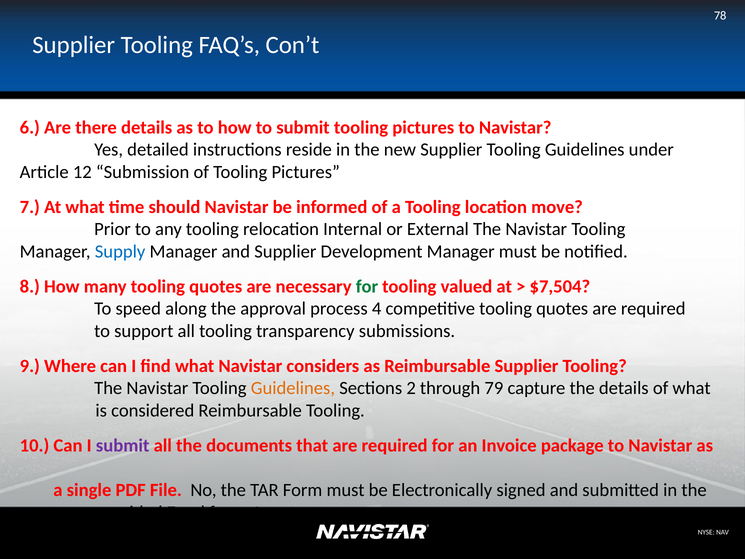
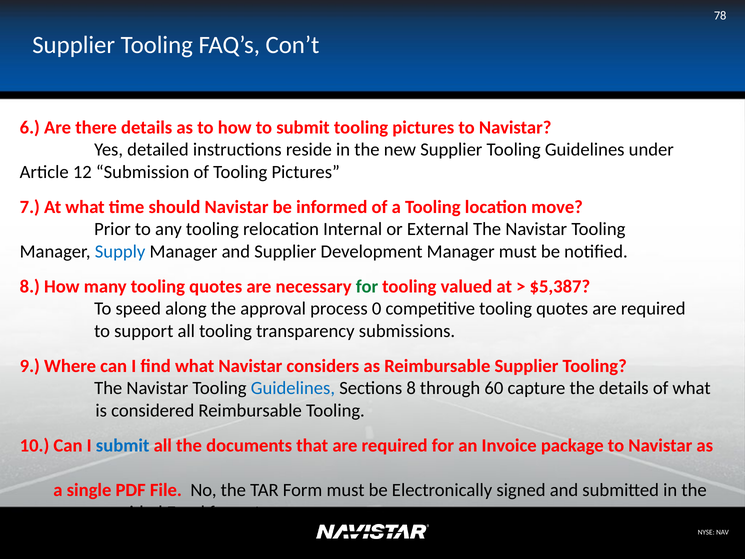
$7,504: $7,504 -> $5,387 (560, 286)
4: 4 -> 0 (377, 309)
Guidelines colour: orange -> blue (293, 388)
Sections 2: 2 -> 8 (411, 388)
79: 79 -> 60 (494, 388)
submit colour: purple -> blue (123, 445)
